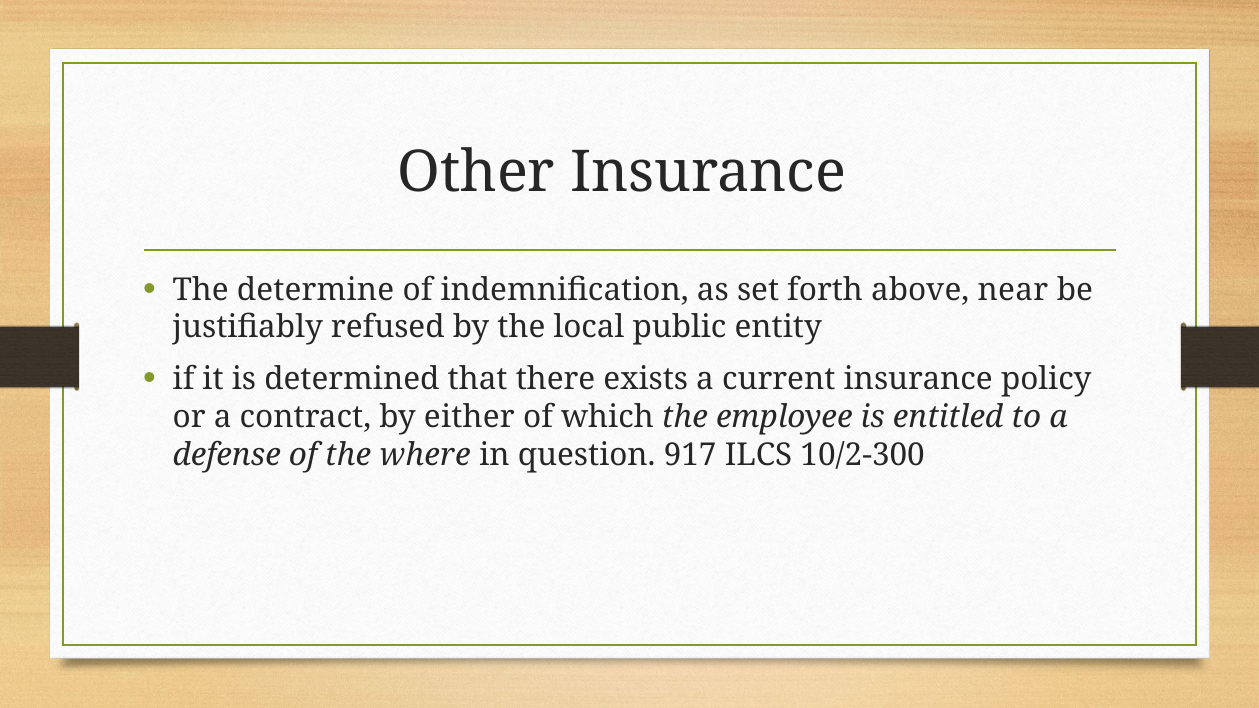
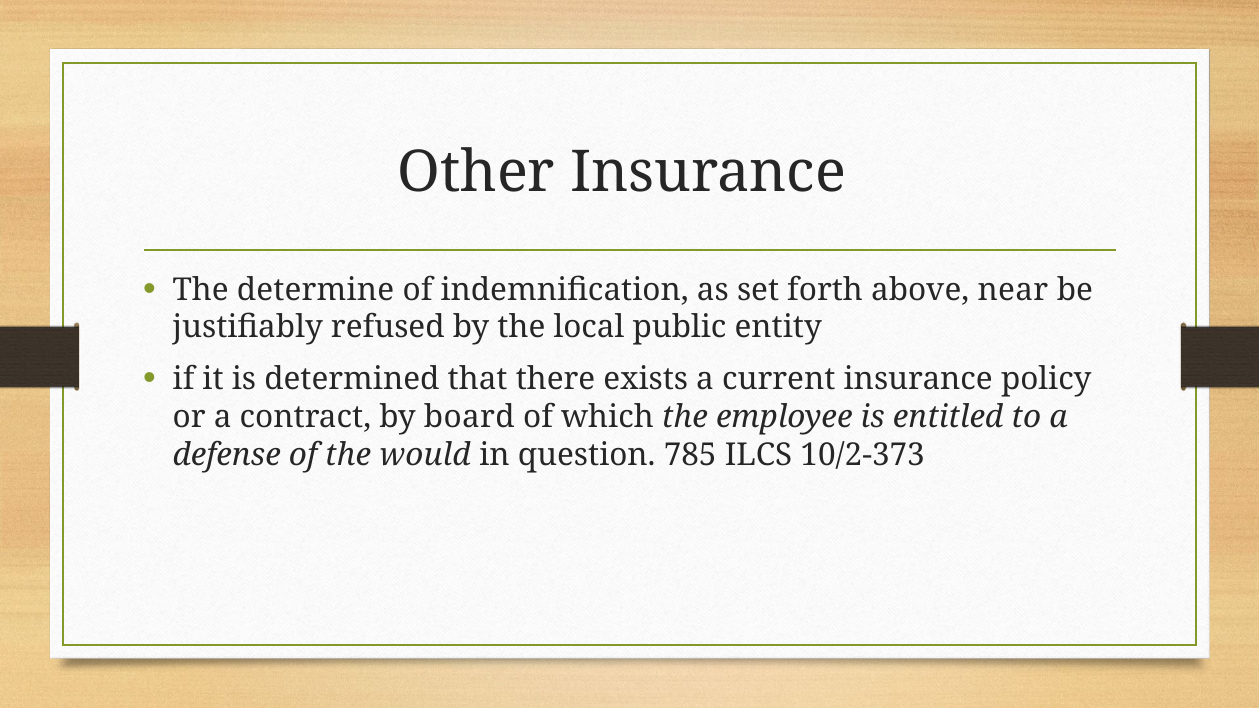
either: either -> board (469, 417)
where: where -> would (425, 455)
917: 917 -> 785 (690, 455)
10/2-300: 10/2-300 -> 10/2-373 (863, 455)
